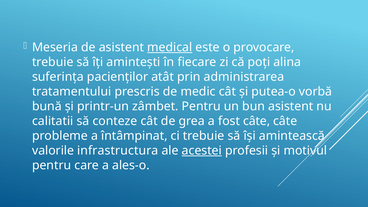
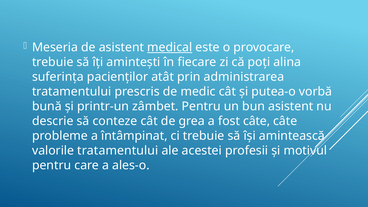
calitatii: calitatii -> descrie (53, 121)
valorile infrastructura: infrastructura -> tratamentului (118, 151)
acestei underline: present -> none (202, 151)
